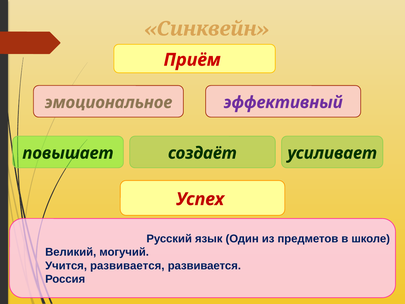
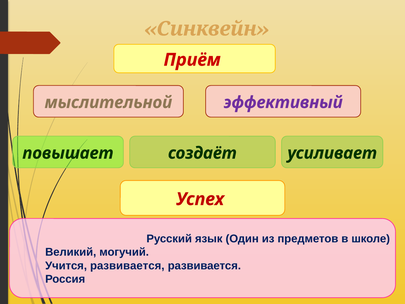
эмоциональное: эмоциональное -> мыслительной (108, 102)
